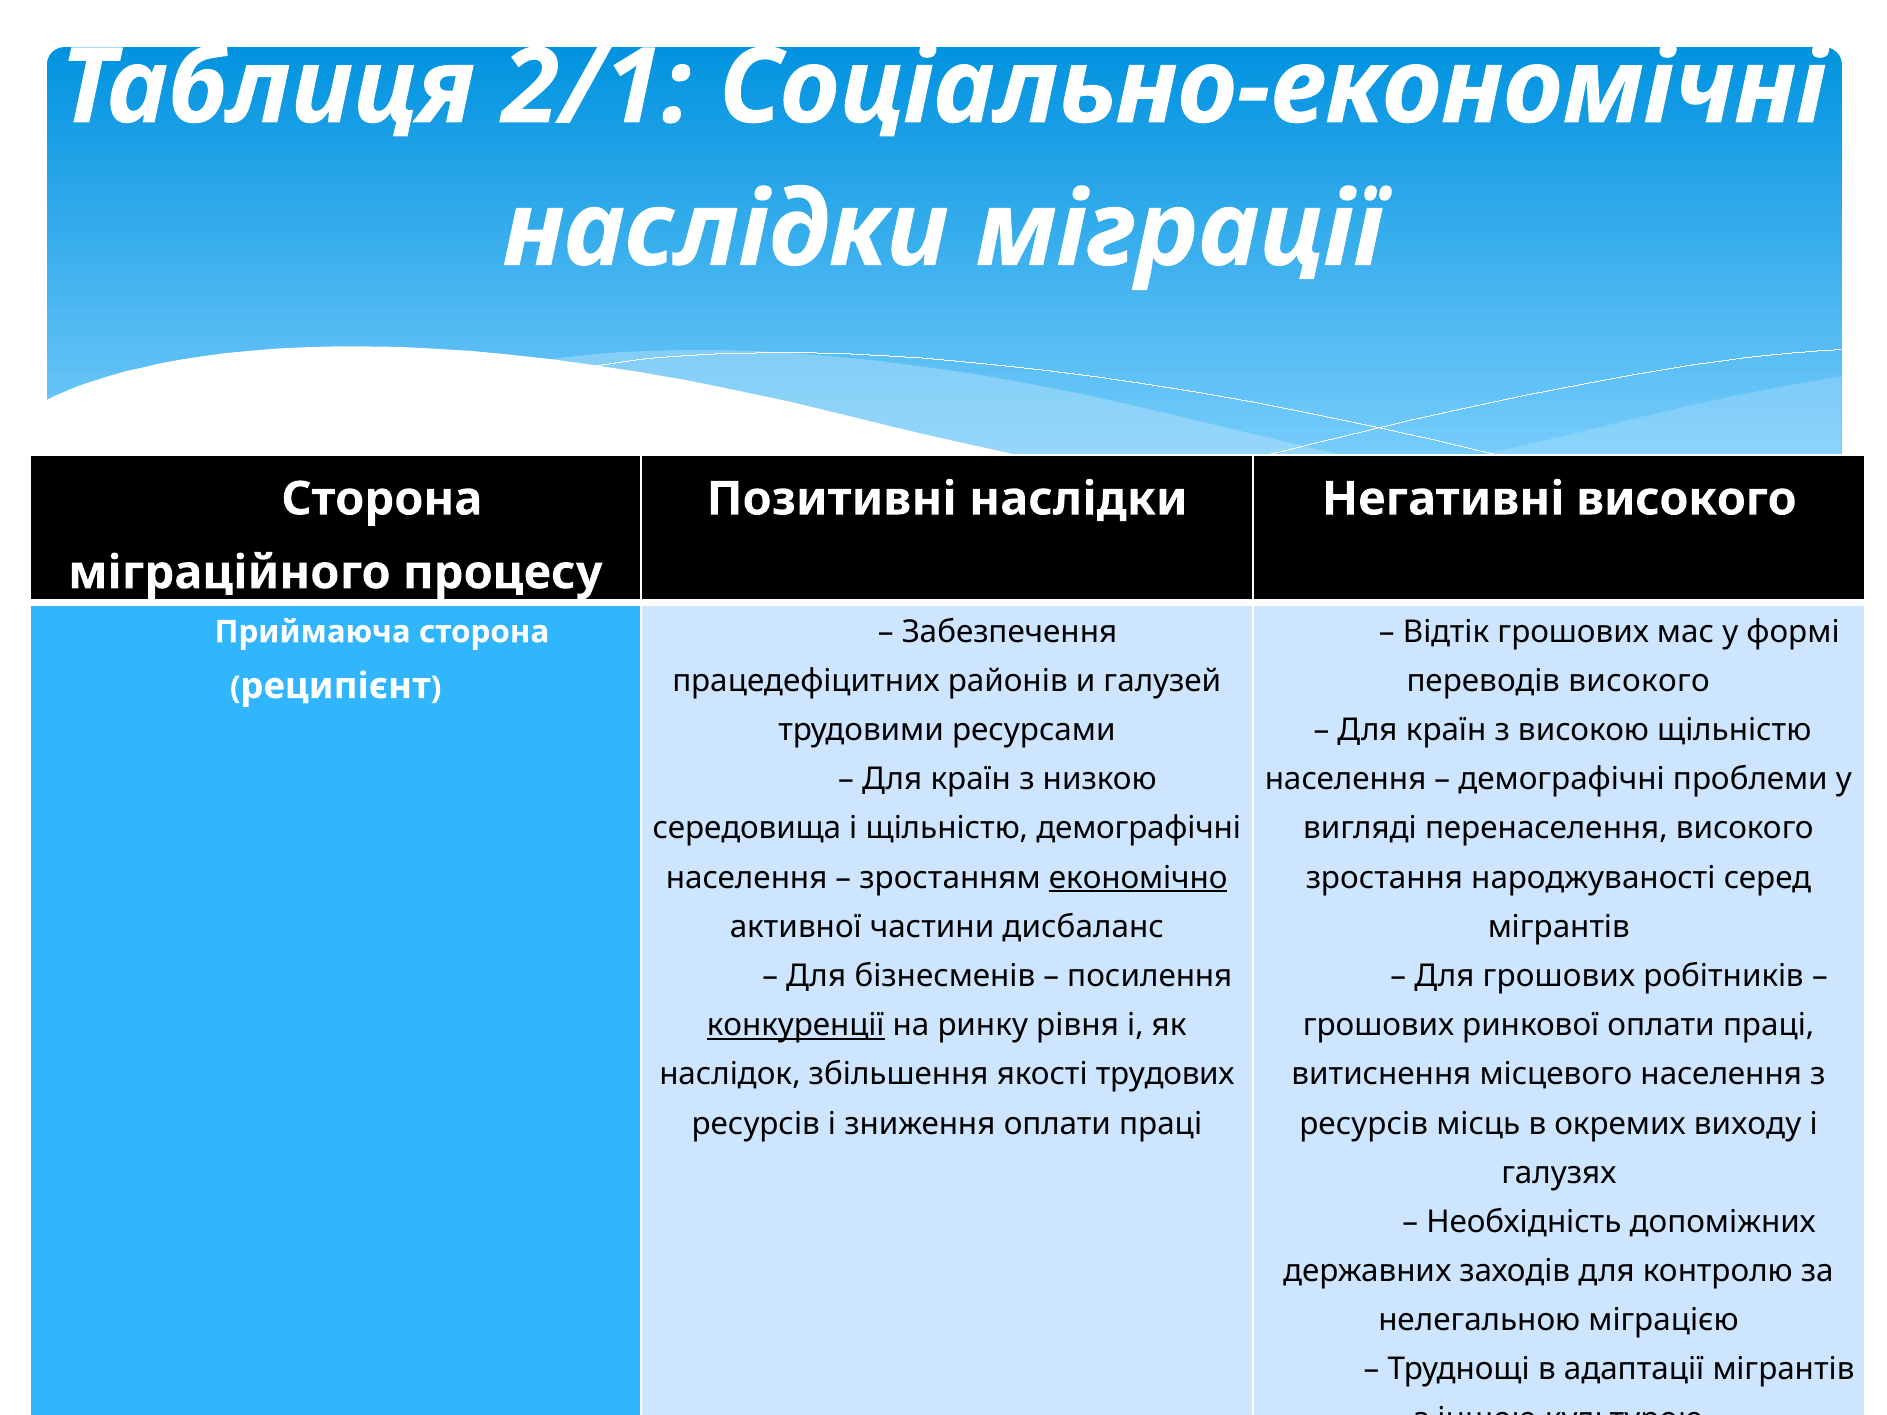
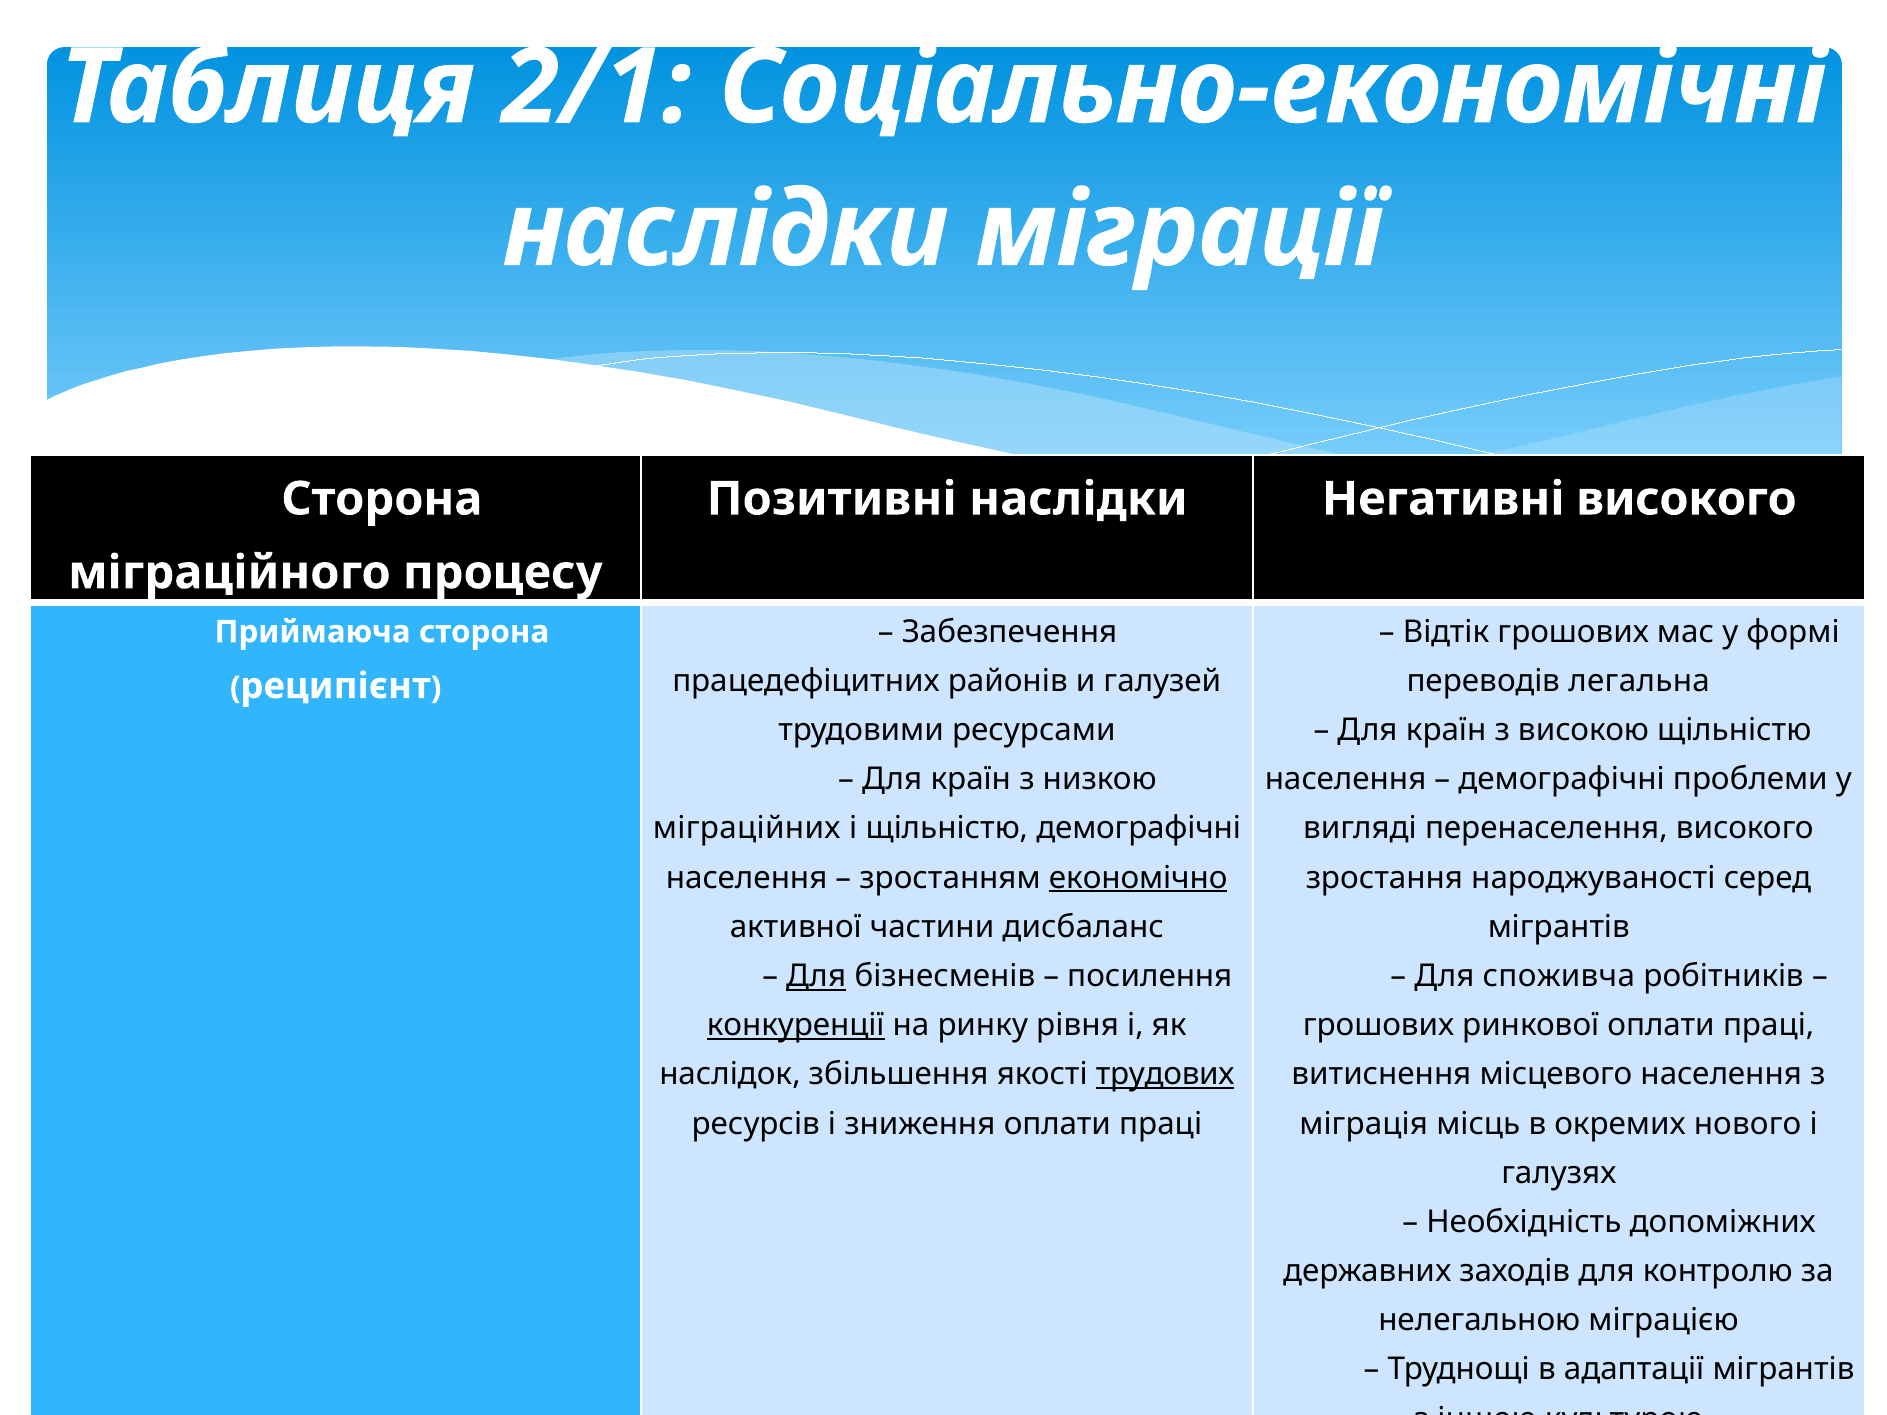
переводів високого: високого -> легальна (1639, 681)
середовища: середовища -> міграційних (747, 829)
Для underline: none -> present (816, 976)
Для грошових: грошових -> споживча (1559, 976)
трудових underline: none -> present (1165, 1075)
ресурсів: ресурсів -> міграція (1364, 1124)
виходу: виходу -> нового (1748, 1124)
